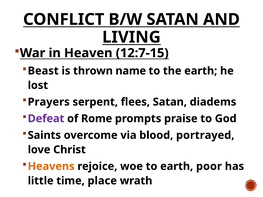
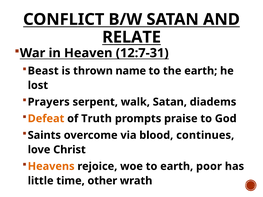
LIVING: LIVING -> RELATE (132, 37)
12:7-15: 12:7-15 -> 12:7-31 (142, 53)
flees: flees -> walk (135, 102)
Defeat colour: purple -> orange (46, 119)
Rome: Rome -> Truth (97, 119)
portrayed: portrayed -> continues (205, 135)
place: place -> other (102, 181)
